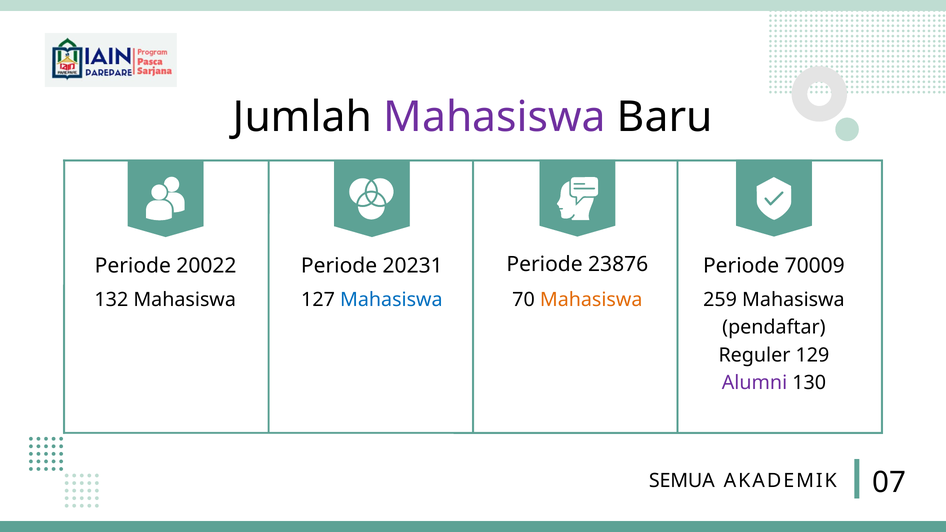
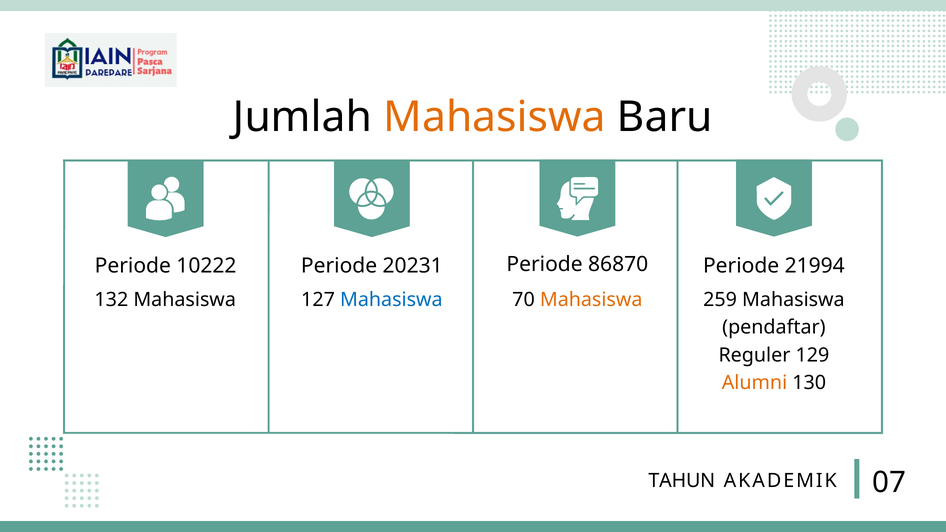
Mahasiswa colour: purple -> orange (495, 117)
20022: 20022 -> 10222 (206, 266)
23876: 23876 -> 86870 (618, 264)
70009: 70009 -> 21994 (815, 266)
Alumni colour: purple -> orange (754, 383)
SEMUA: SEMUA -> TAHUN (682, 481)
